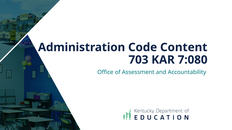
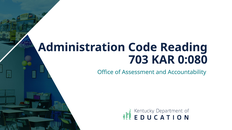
Content: Content -> Reading (184, 47)
7:080: 7:080 -> 0:080 (193, 60)
